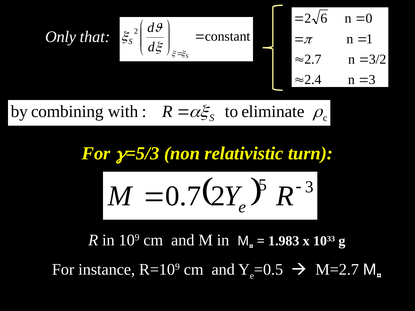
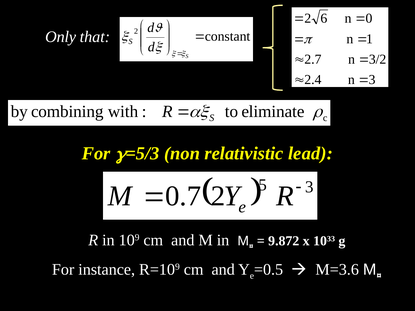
turn: turn -> lead (310, 154)
1.983: 1.983 -> 9.872 (284, 241)
M=2.7: M=2.7 -> M=3.6 (337, 270)
